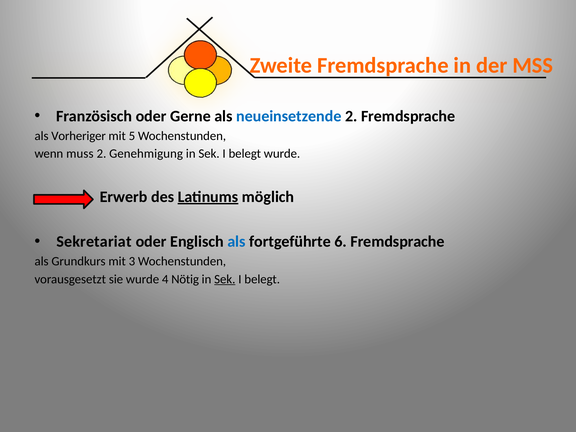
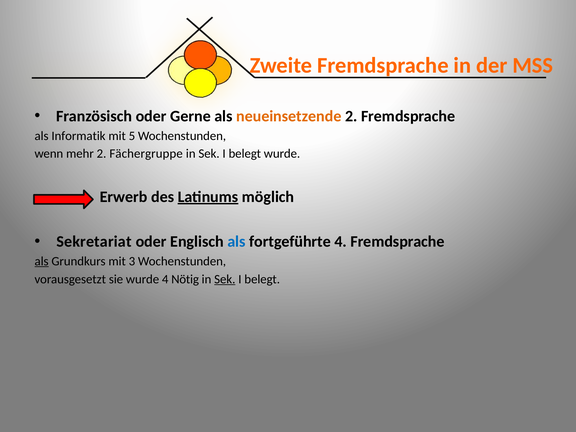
neueinsetzende colour: blue -> orange (289, 116)
Vorheriger: Vorheriger -> Informatik (78, 136)
muss: muss -> mehr (80, 154)
Genehmigung: Genehmigung -> Fächergruppe (146, 154)
fortgeführte 6: 6 -> 4 (341, 242)
als underline: none -> present (42, 261)
